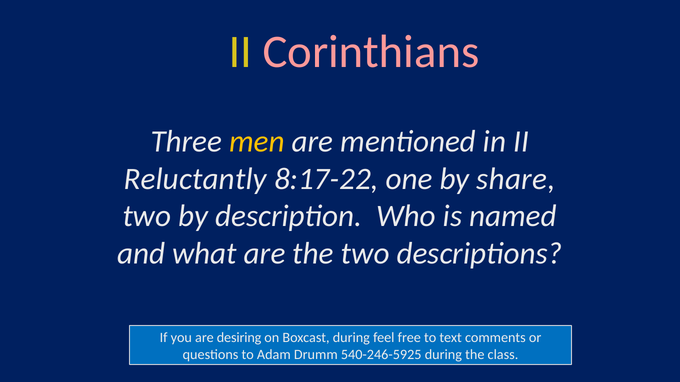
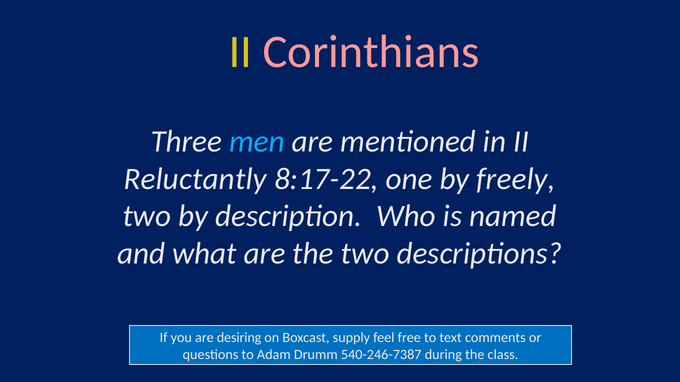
men colour: yellow -> light blue (257, 142)
share: share -> freely (516, 179)
Boxcast during: during -> supply (351, 338)
540-246-5925: 540-246-5925 -> 540-246-7387 (381, 355)
